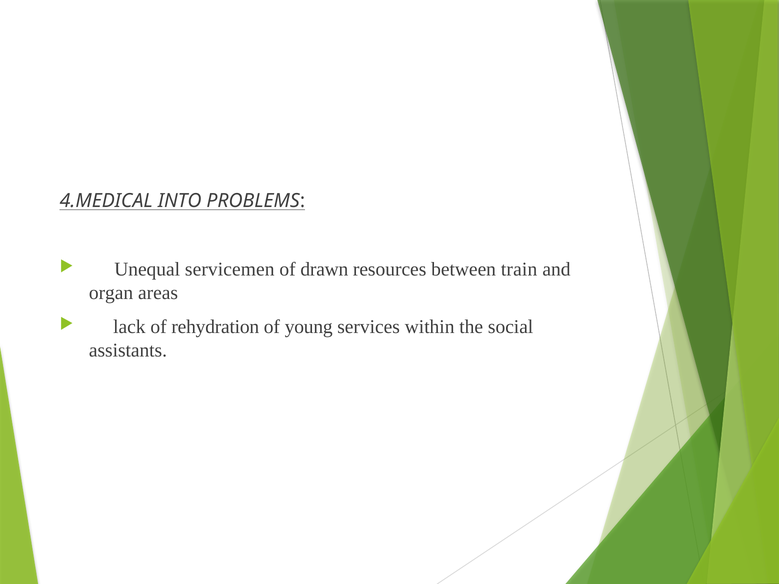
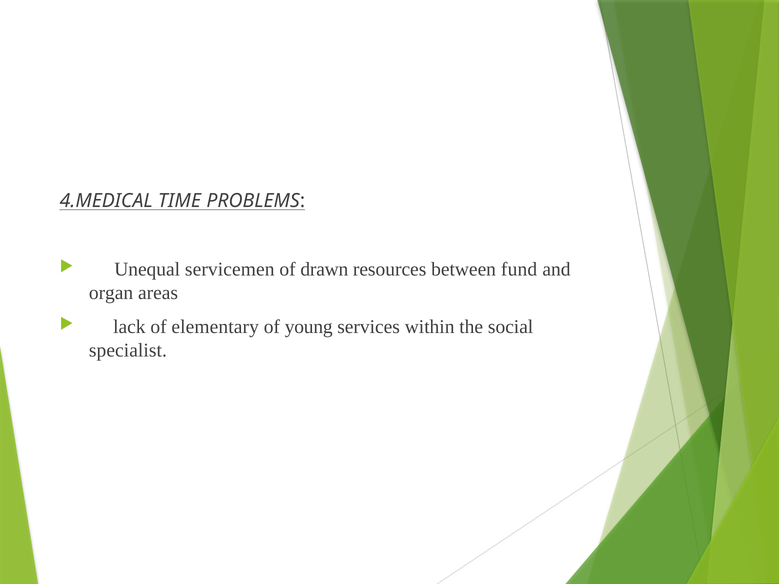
INTO: INTO -> TIME (179, 201)
train: train -> fund (519, 269)
rehydration: rehydration -> elementary (215, 327)
assistants: assistants -> specialist (128, 350)
